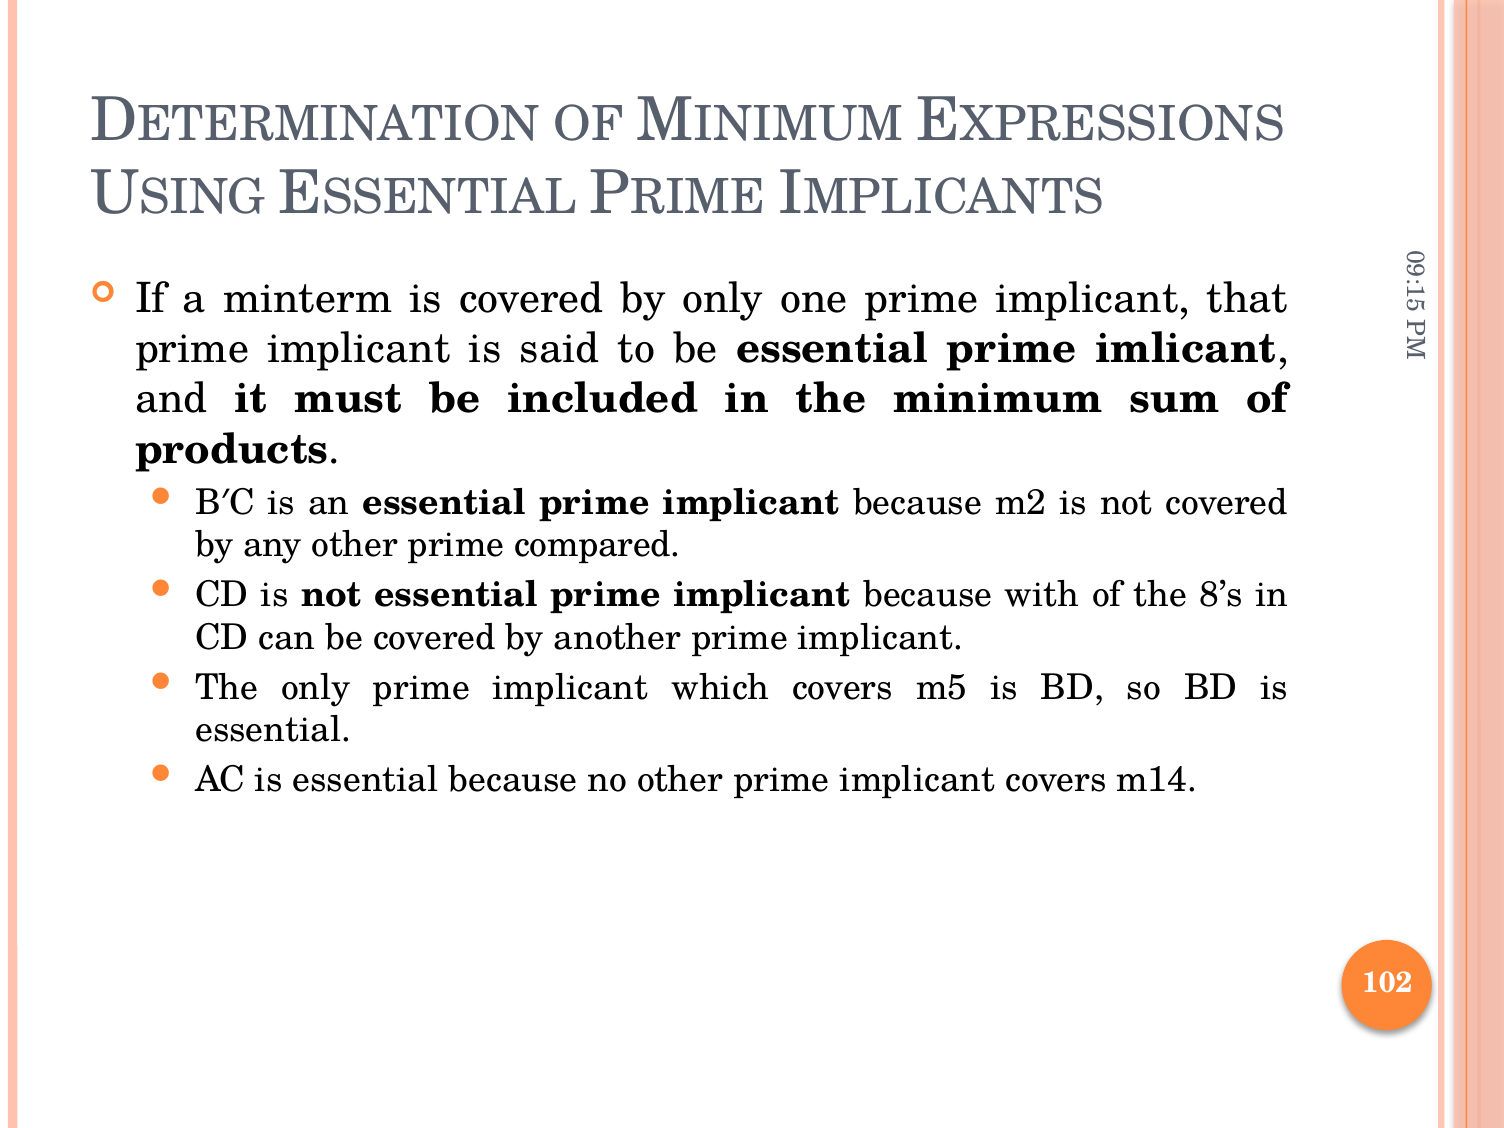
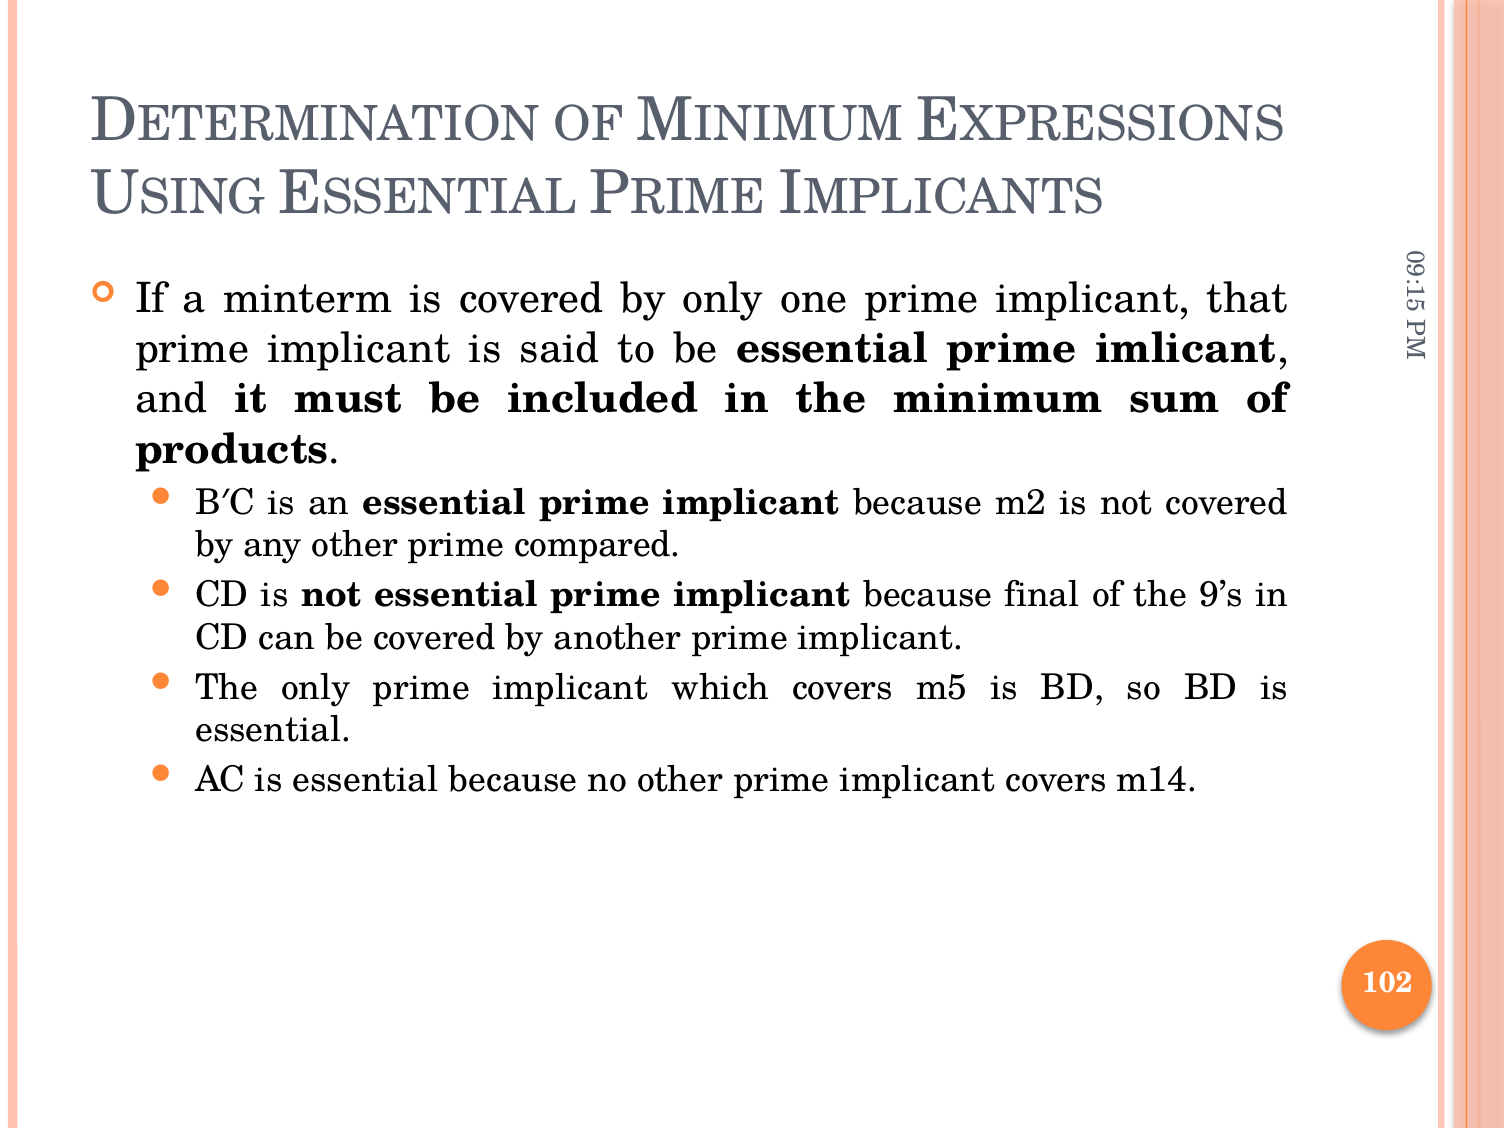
with: with -> final (1042, 595)
8’s: 8’s -> 9’s (1221, 595)
